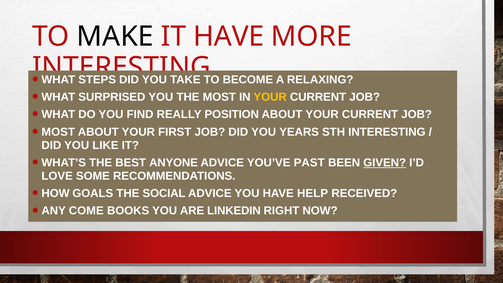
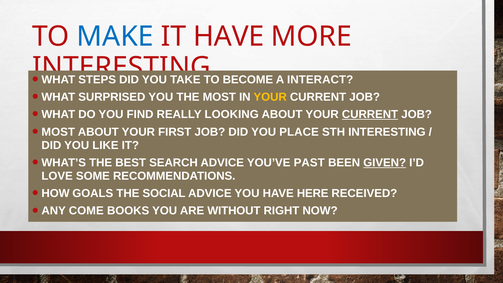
MAKE colour: black -> blue (115, 37)
RELAXING: RELAXING -> INTERACT (320, 80)
POSITION: POSITION -> LOOKING (232, 114)
CURRENT underline: none -> present (370, 114)
YEARS: YEARS -> PLACE (299, 132)
ANYONE: ANYONE -> SEARCH (173, 163)
HELP: HELP -> HERE (313, 193)
LINKEDIN: LINKEDIN -> WITHOUT (234, 211)
